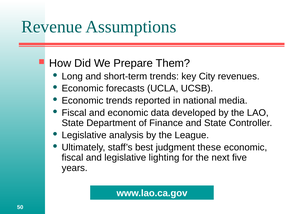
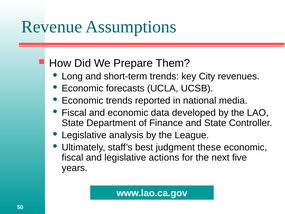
lighting: lighting -> actions (164, 157)
